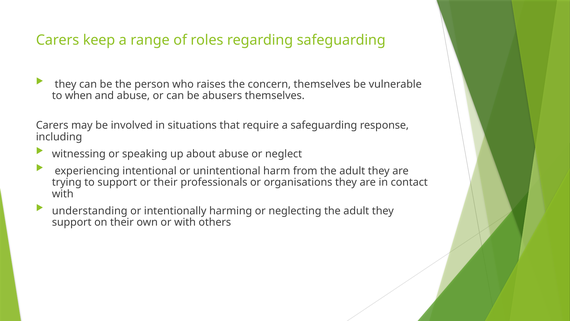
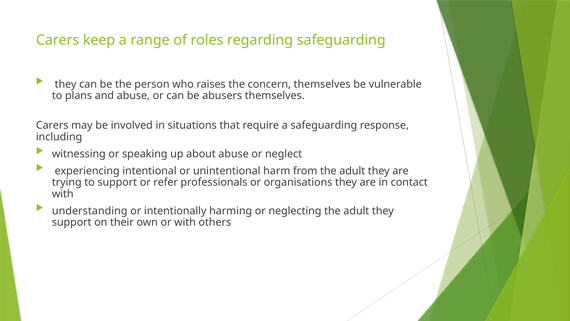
when: when -> plans (79, 96)
or their: their -> refer (166, 182)
